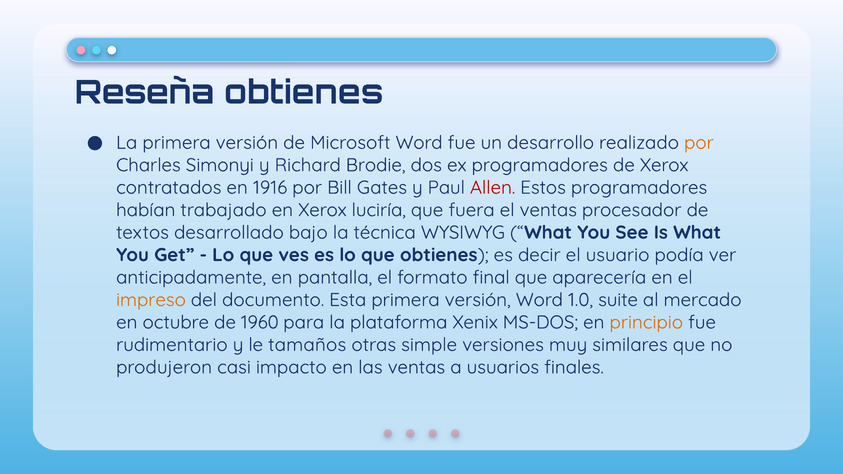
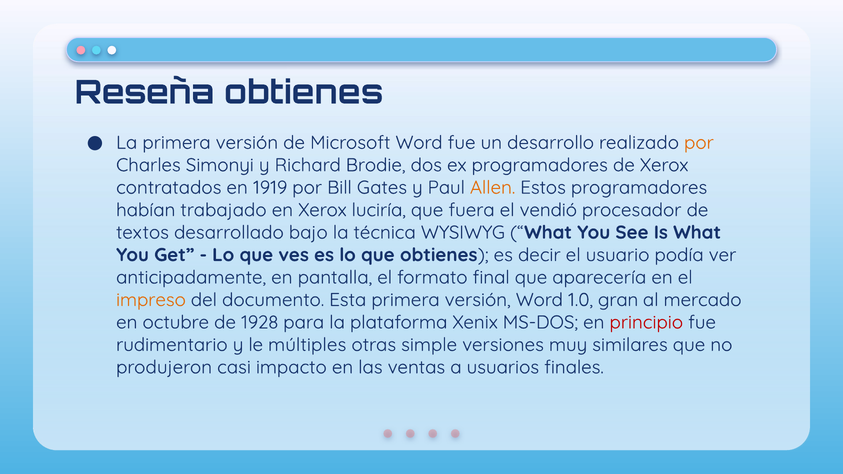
1916: 1916 -> 1919 (270, 188)
Allen colour: red -> orange (493, 188)
el ventas: ventas -> vendió (548, 210)
suite: suite -> gran (618, 300)
1960: 1960 -> 1928 (260, 322)
principio colour: orange -> red (646, 322)
tamaños: tamaños -> múltiples (307, 345)
